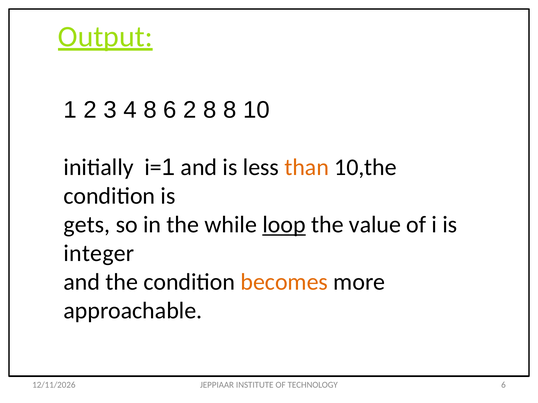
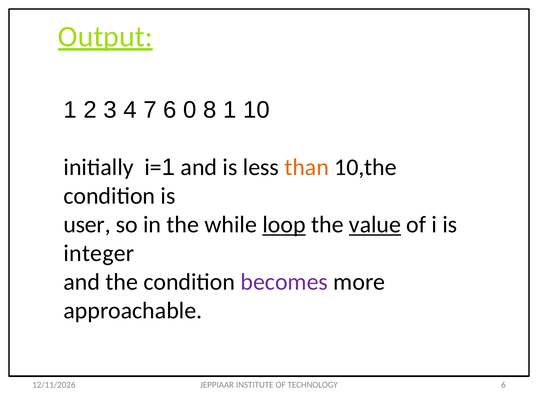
4 8: 8 -> 7 (150, 110)
6 2: 2 -> 0 (190, 110)
8 8: 8 -> 1 (230, 110)
gets: gets -> user (87, 225)
value underline: none -> present (375, 225)
becomes colour: orange -> purple (284, 282)
